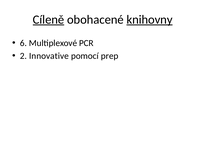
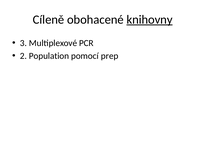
Cíleně underline: present -> none (48, 20)
6: 6 -> 3 (23, 43)
Innovative: Innovative -> Population (49, 56)
